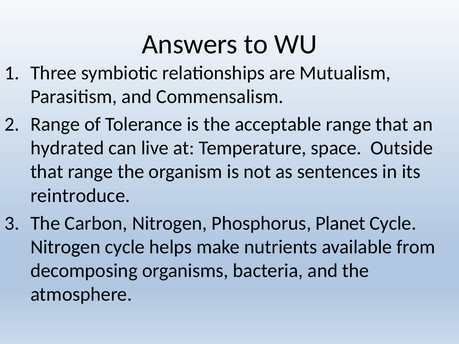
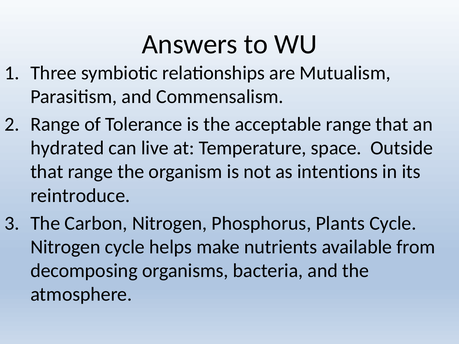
sentences: sentences -> intentions (337, 172)
Planet: Planet -> Plants (340, 223)
